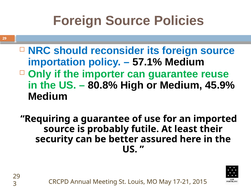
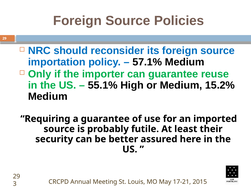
80.8%: 80.8% -> 55.1% (103, 85)
45.9%: 45.9% -> 15.2% (220, 85)
